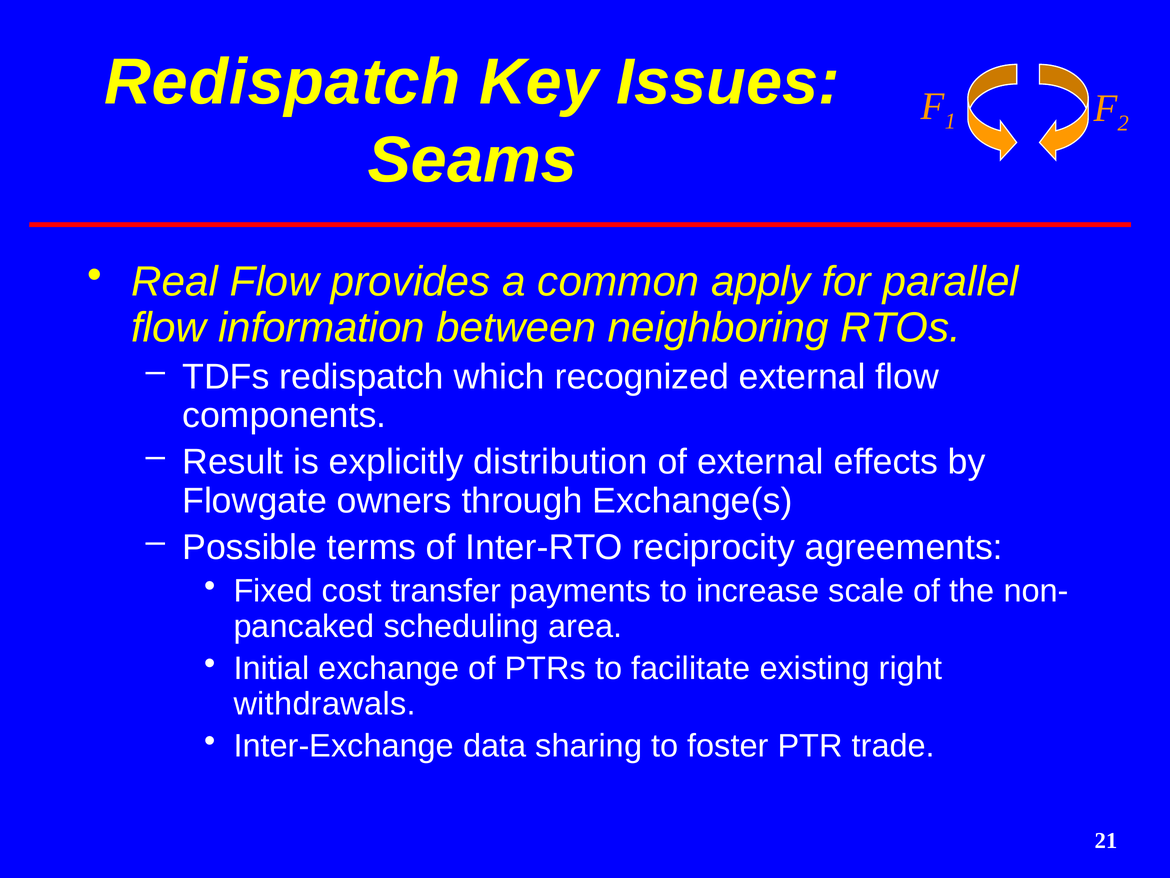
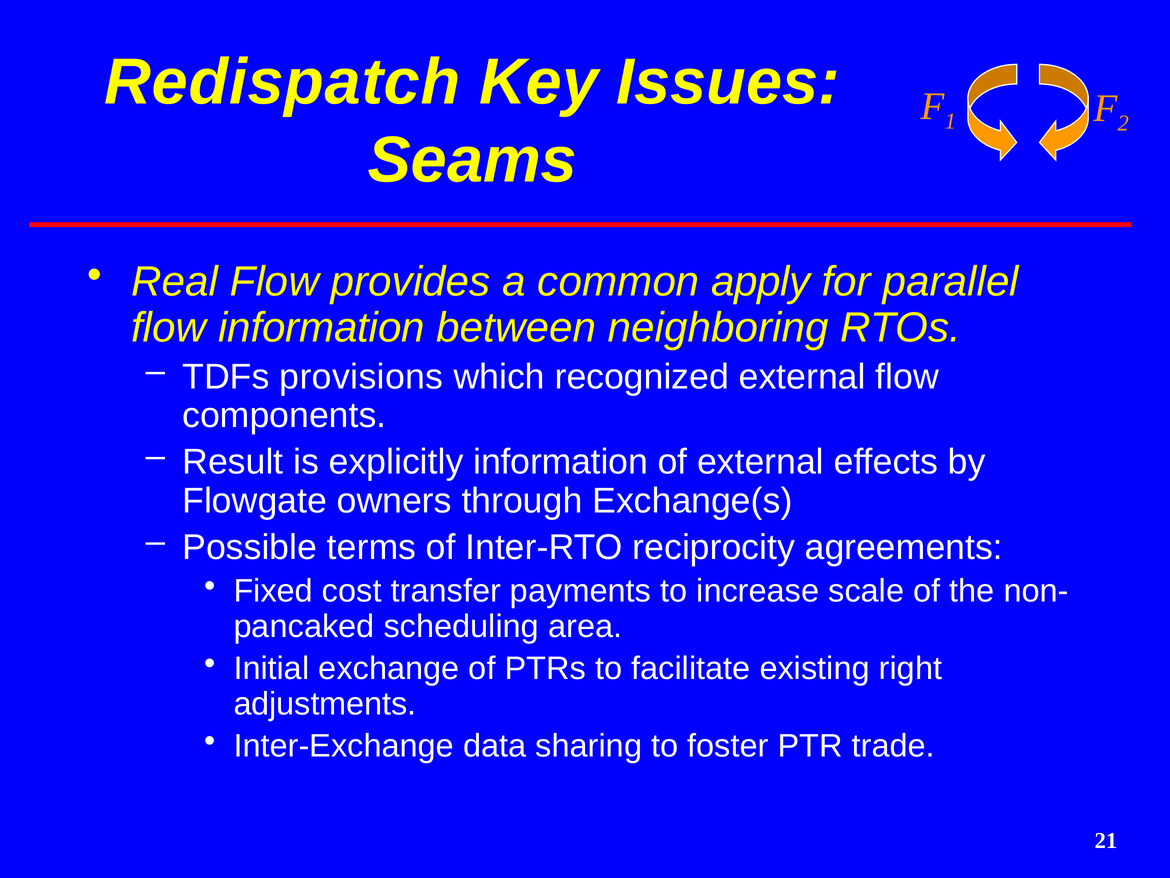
TDFs redispatch: redispatch -> provisions (361, 377)
explicitly distribution: distribution -> information (561, 462)
withdrawals: withdrawals -> adjustments (325, 703)
